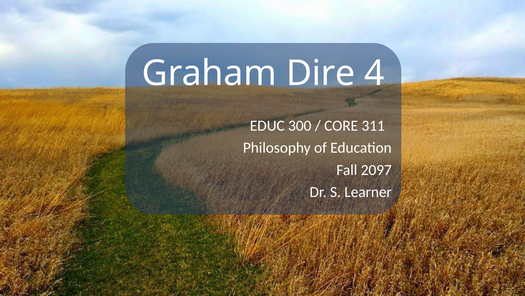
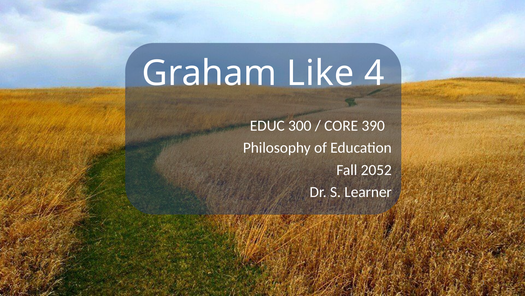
Dire: Dire -> Like (320, 73)
311: 311 -> 390 (373, 126)
2097: 2097 -> 2052 (376, 170)
